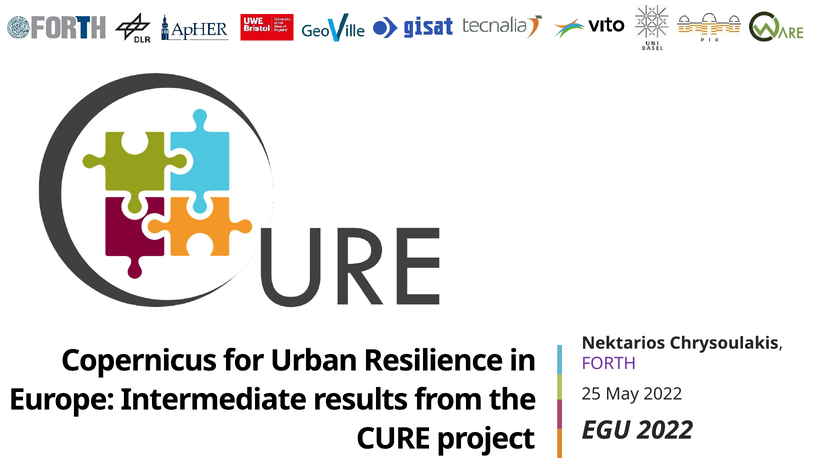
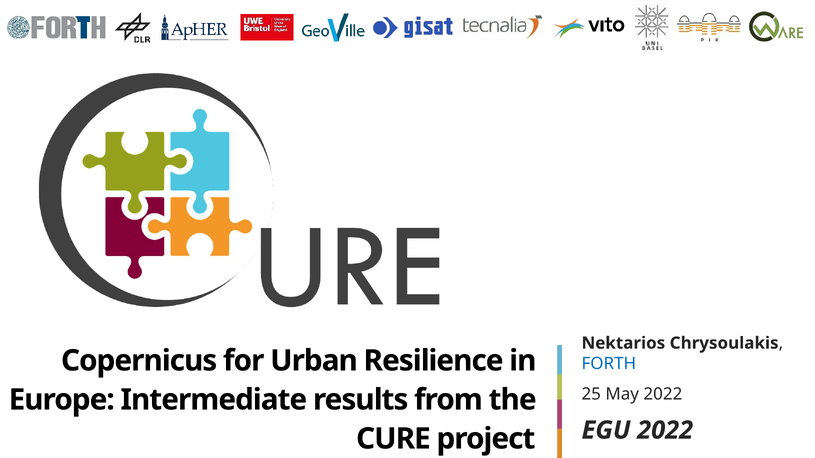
FORTH colour: purple -> blue (609, 364)
